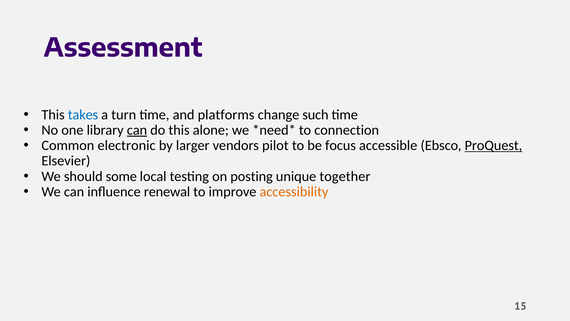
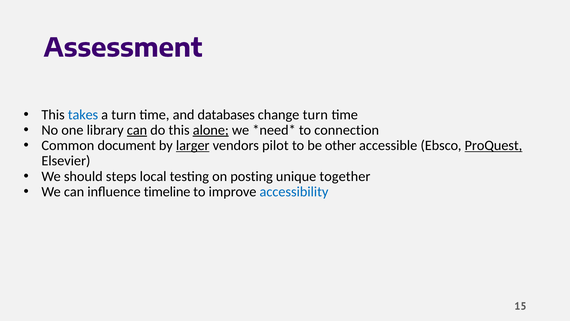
platforms: platforms -> databases (226, 115)
change such: such -> turn (315, 115)
alone underline: none -> present (211, 130)
electronic: electronic -> document (127, 145)
larger underline: none -> present (193, 145)
focus: focus -> other (341, 145)
some: some -> steps (121, 176)
renewal: renewal -> timeline (167, 191)
accessibility colour: orange -> blue (294, 191)
